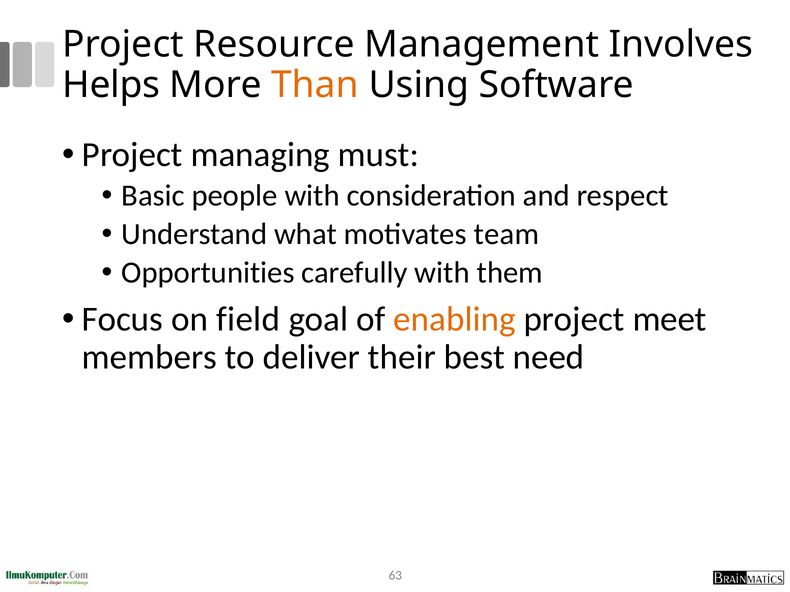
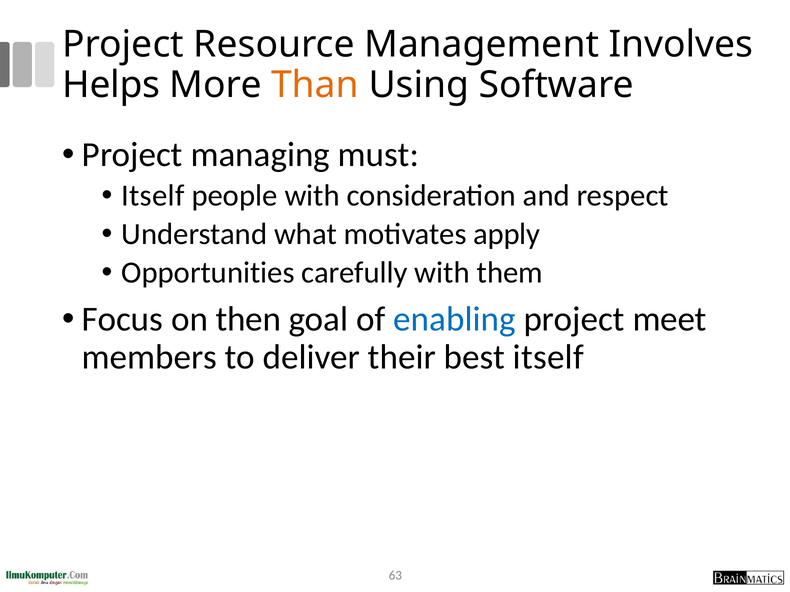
Basic: Basic -> Itself (153, 196)
team: team -> apply (507, 234)
field: field -> then (248, 320)
enabling colour: orange -> blue (454, 320)
best need: need -> itself (548, 358)
